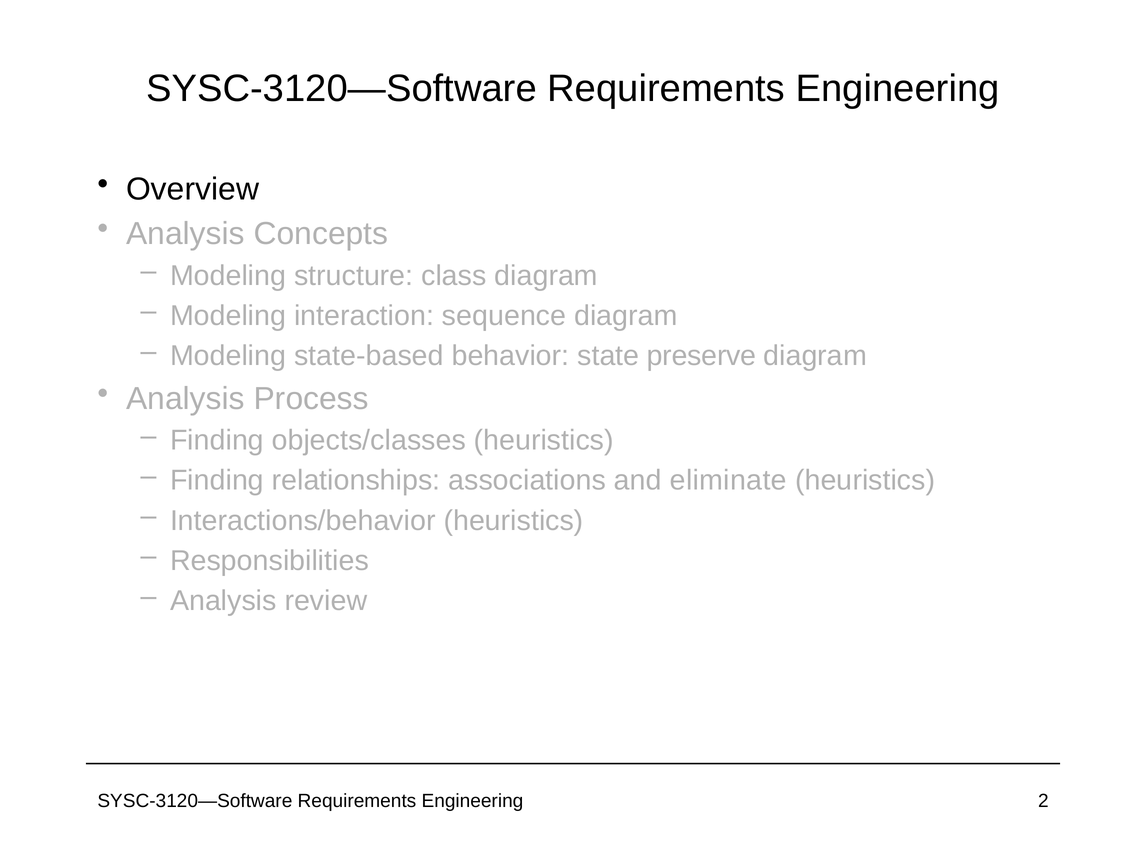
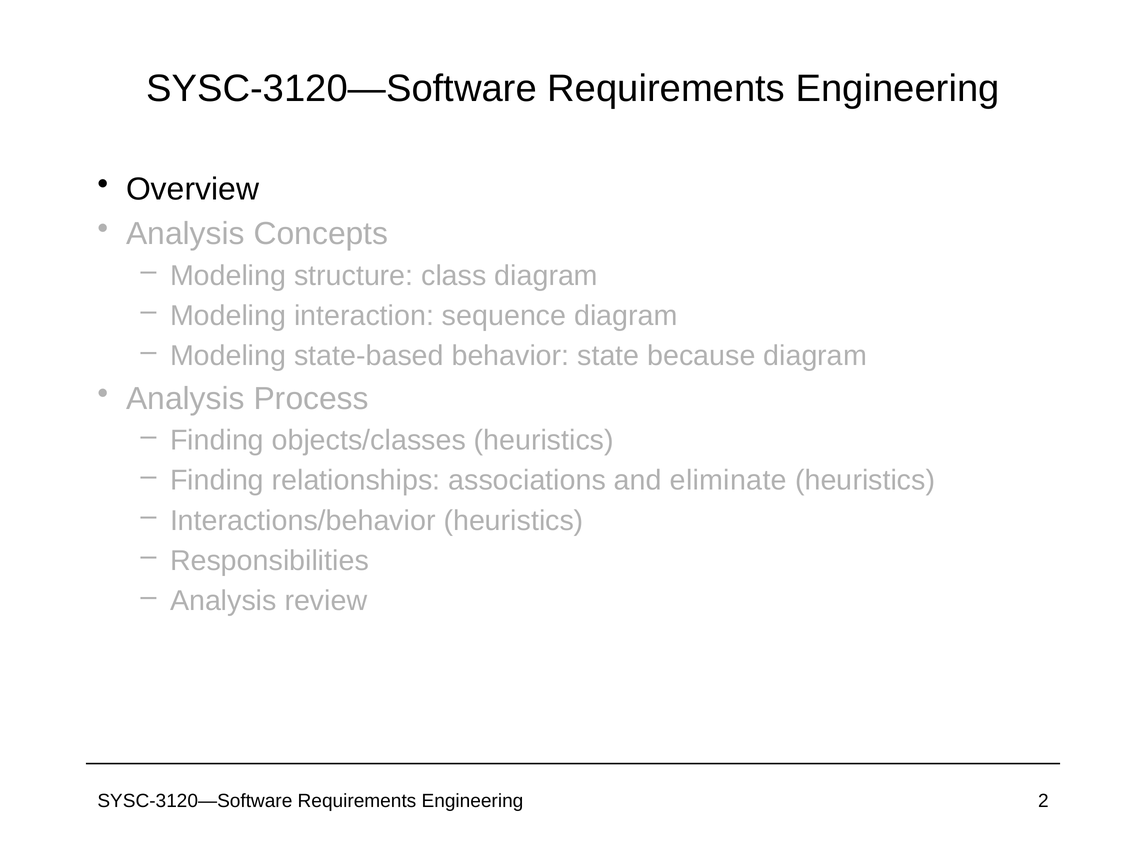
preserve: preserve -> because (701, 356)
